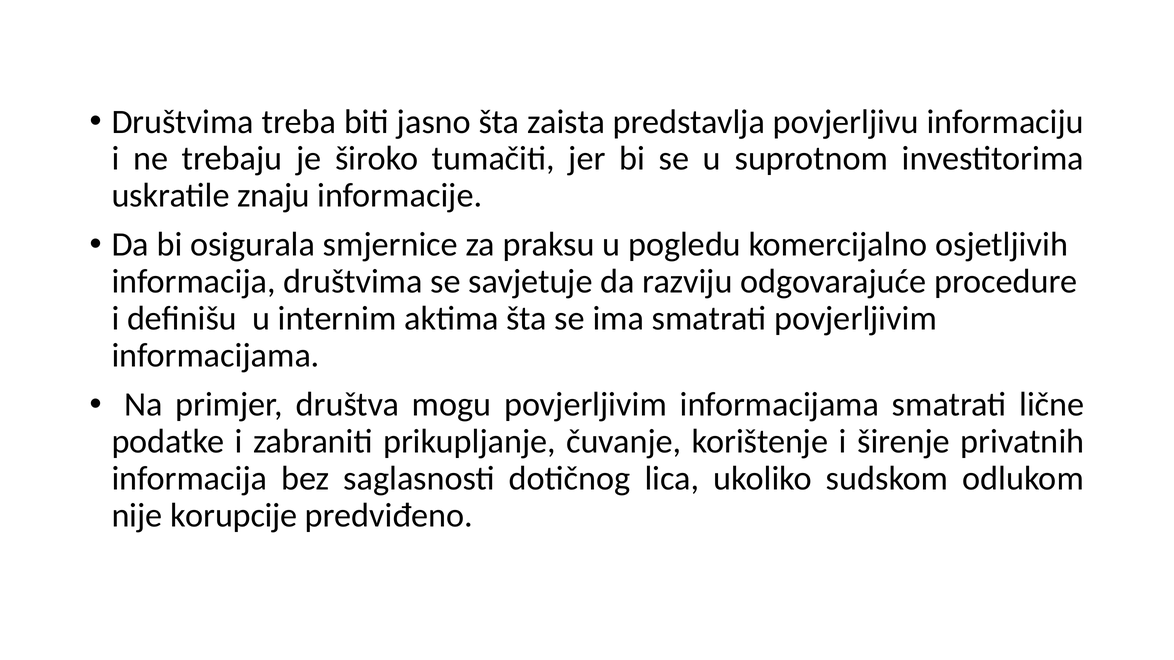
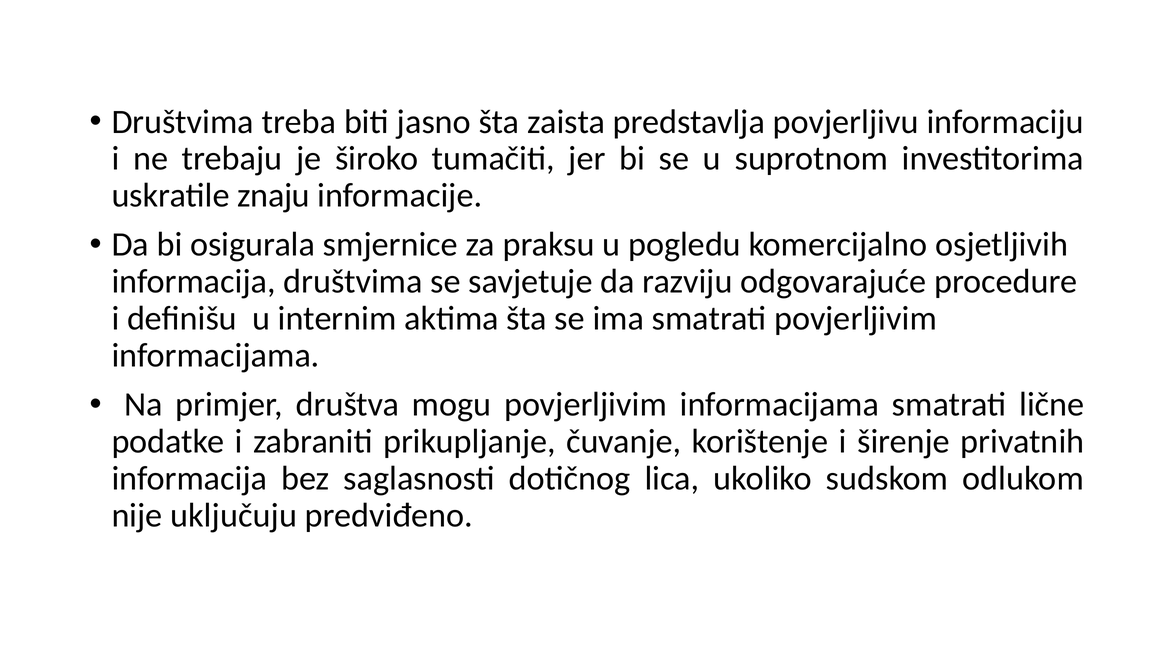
korupcije: korupcije -> uključuju (234, 516)
